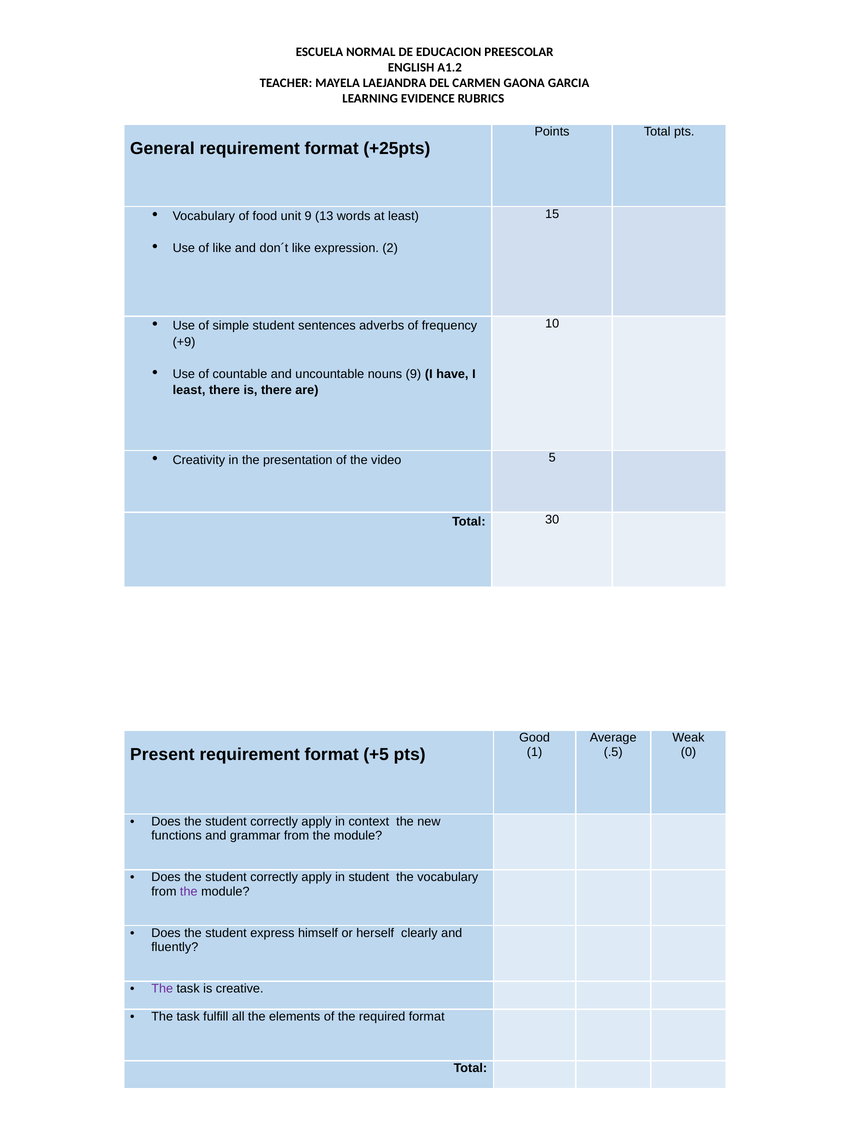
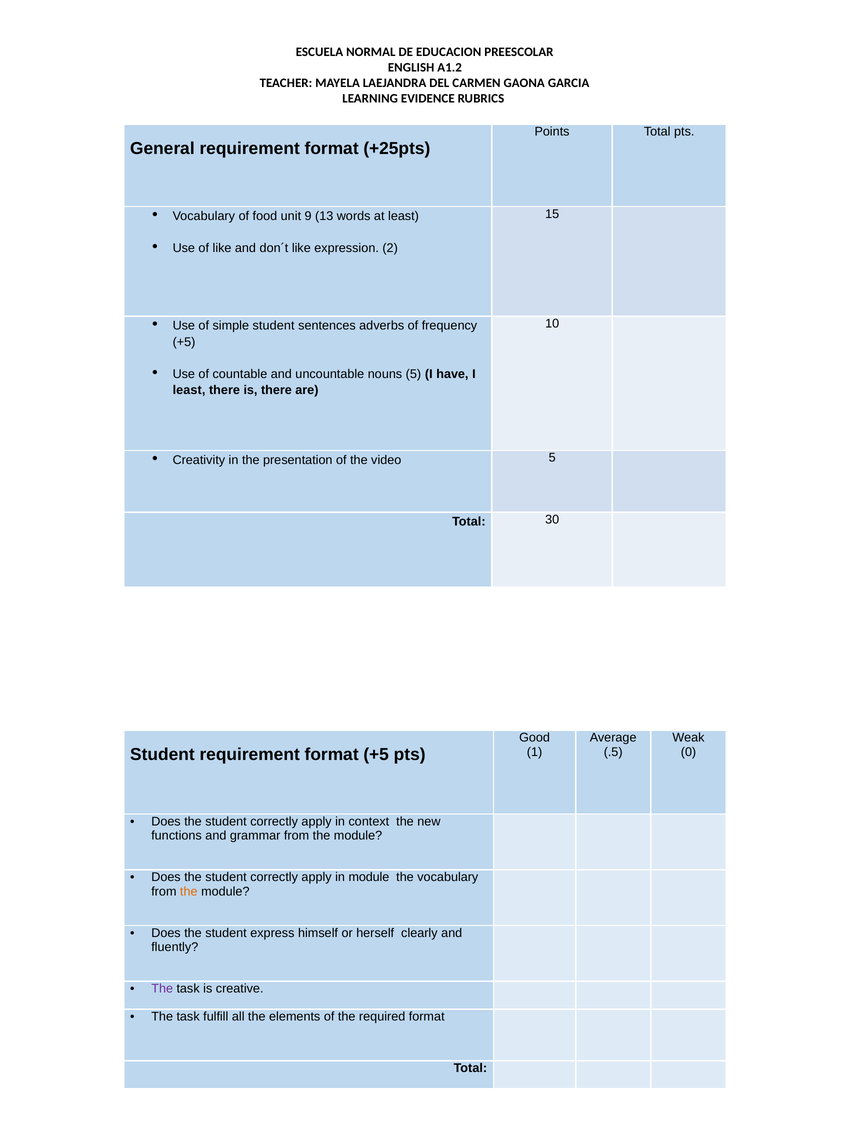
+9: +9 -> +5 (184, 342)
nouns 9: 9 -> 5 (413, 374)
Present: Present -> Student (162, 755)
in student: student -> module (369, 877)
the colour: purple -> orange (189, 892)
